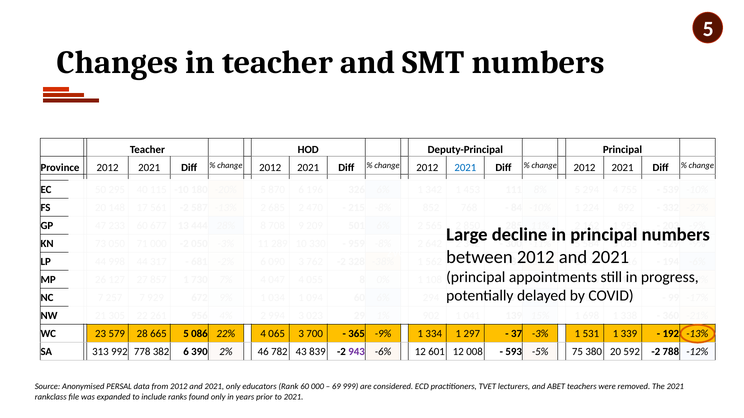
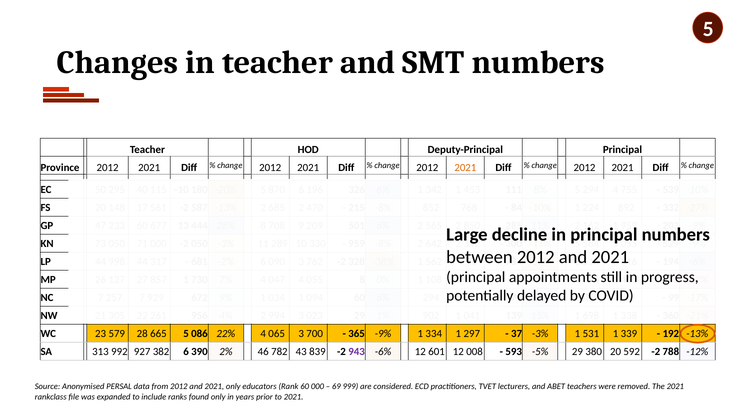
2021 colour: blue -> orange (465, 168)
992 778: 778 -> 927 (142, 352)
-5% 75: 75 -> 29 (577, 352)
